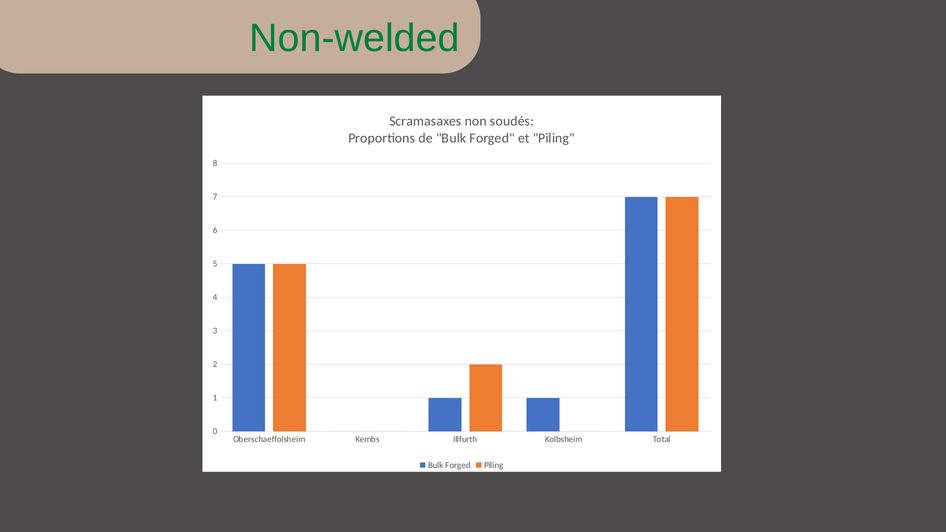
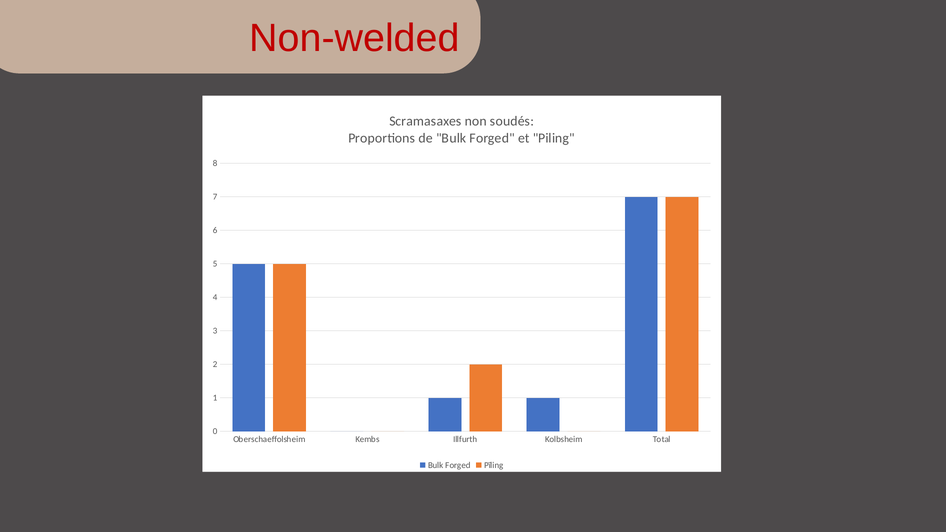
Non-welded colour: green -> red (354, 38)
